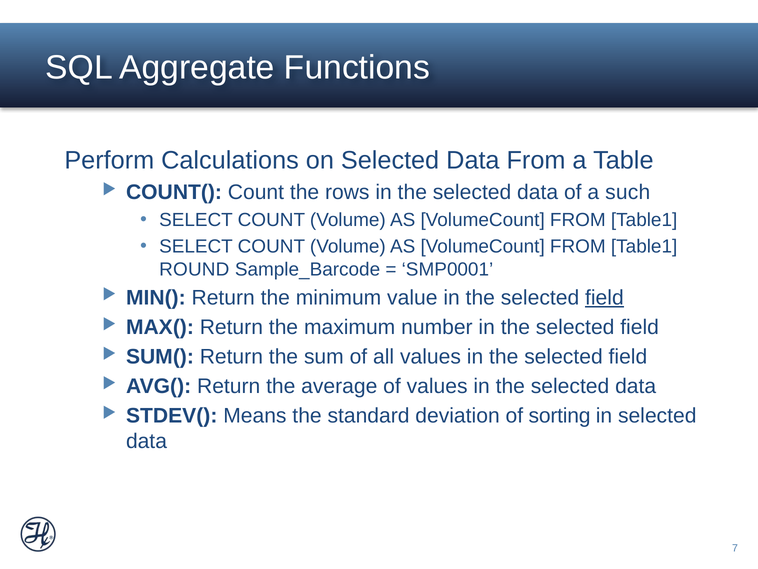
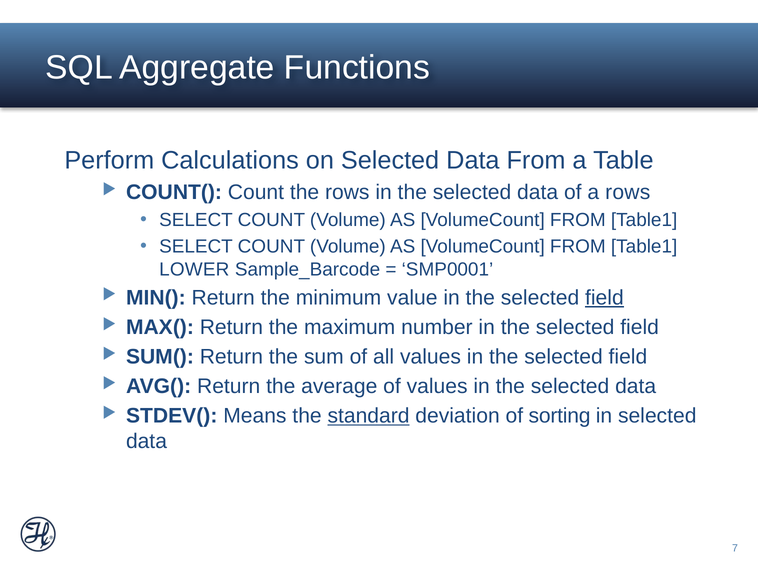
a such: such -> rows (628, 192)
ROUND: ROUND -> LOWER (194, 269)
standard underline: none -> present (369, 415)
